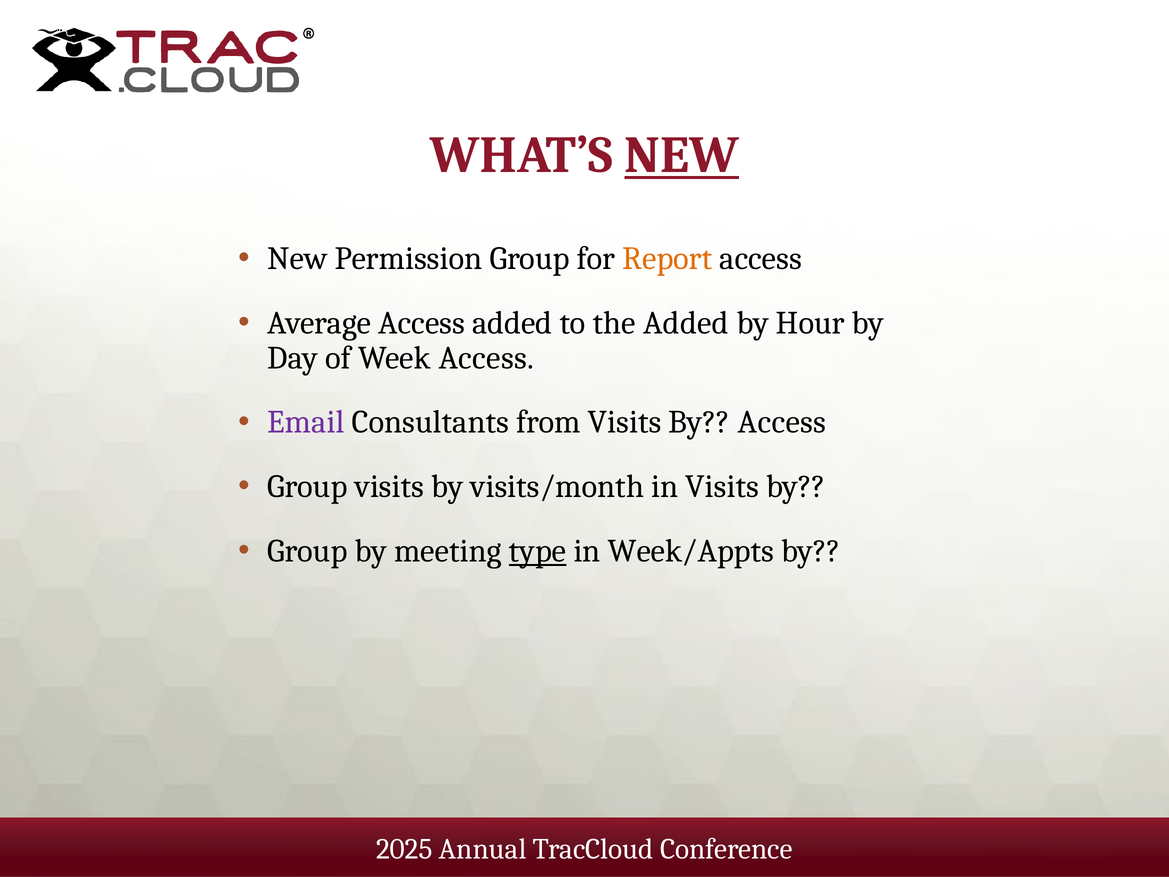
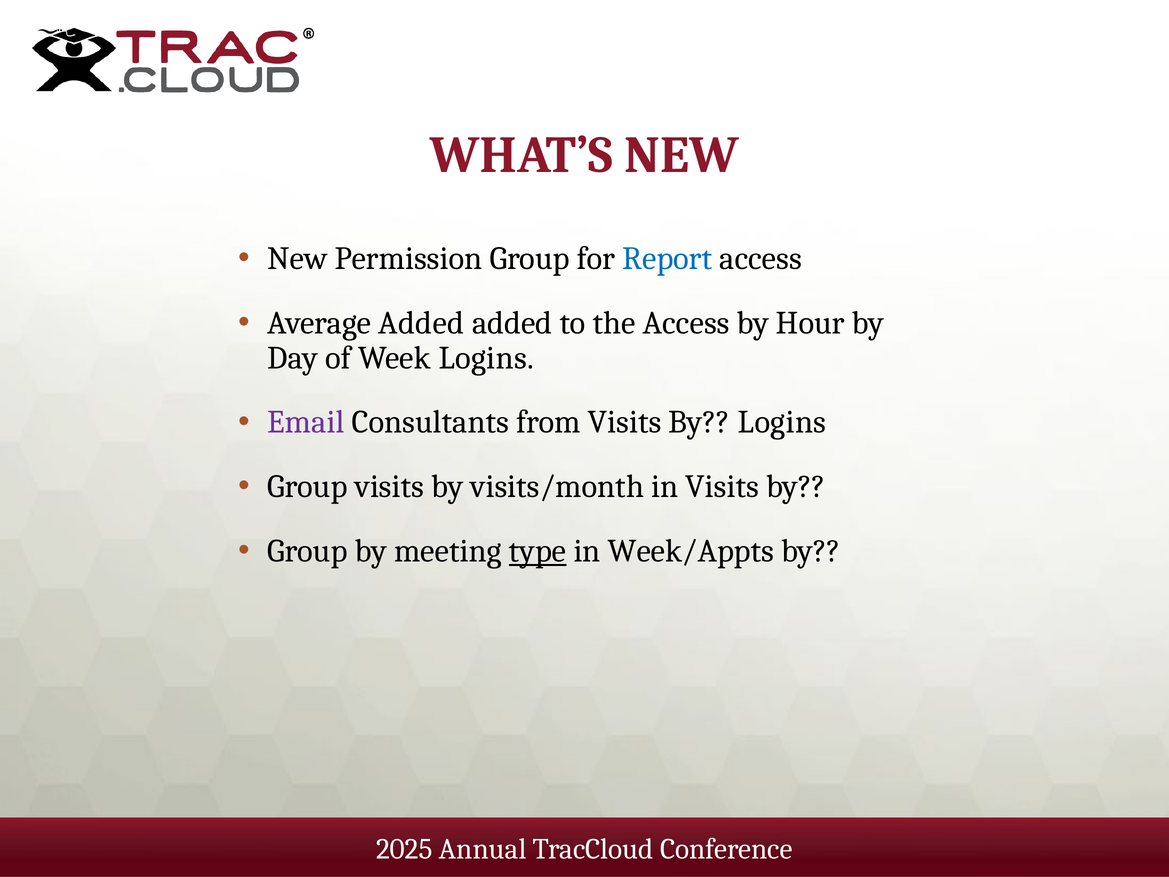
NEW underline: present -> none (682, 155)
Report colour: orange -> blue (667, 258)
Average Access: Access -> Added (421, 323)
the Added: Added -> Access (686, 323)
Week Access: Access -> Logins (486, 358)
By Access: Access -> Logins (782, 422)
